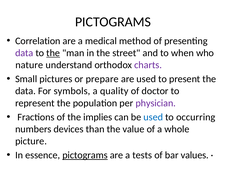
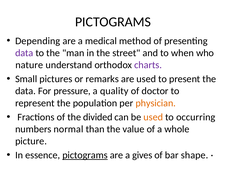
Correlation: Correlation -> Depending (38, 41)
the underline: present -> none (53, 53)
prepare: prepare -> remarks (102, 79)
symbols: symbols -> pressure (72, 91)
physician colour: purple -> orange (156, 103)
implies: implies -> divided (98, 117)
used colour: blue -> orange (153, 117)
devices: devices -> normal (68, 129)
tests: tests -> gives (142, 156)
values: values -> shape (195, 156)
